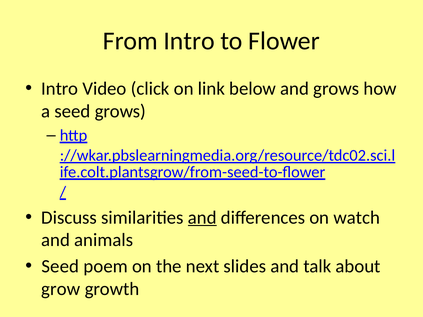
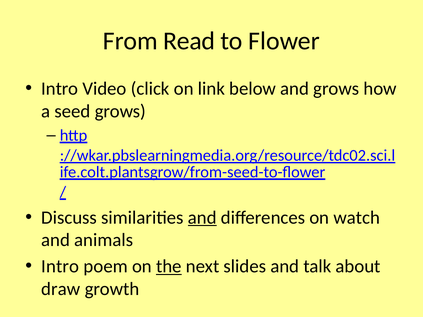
From Intro: Intro -> Read (189, 41)
Seed: Seed -> Intro (60, 267)
the underline: none -> present (169, 267)
grow: grow -> draw (61, 289)
